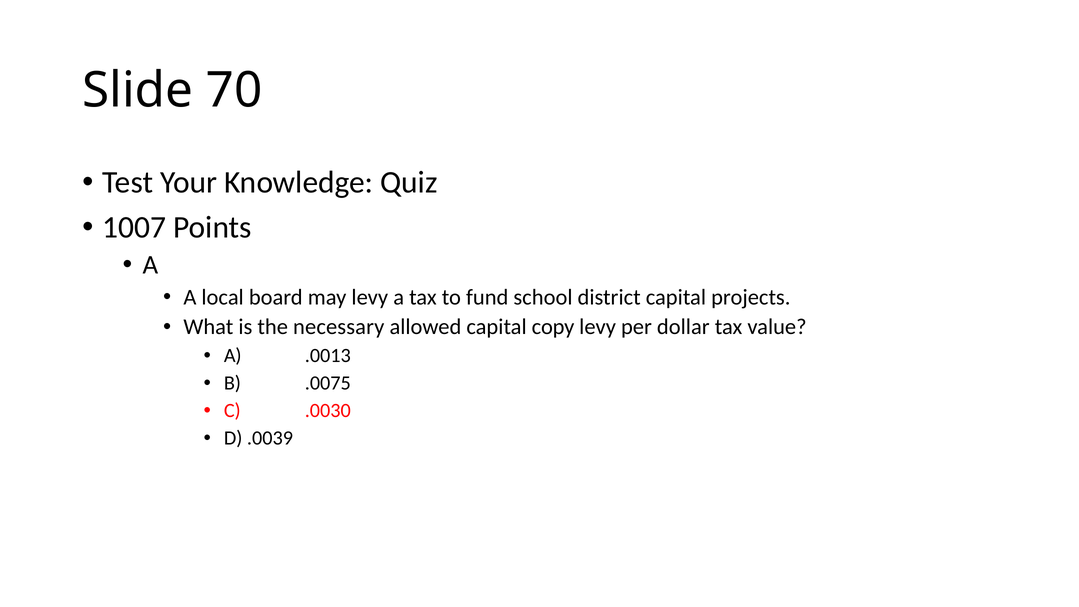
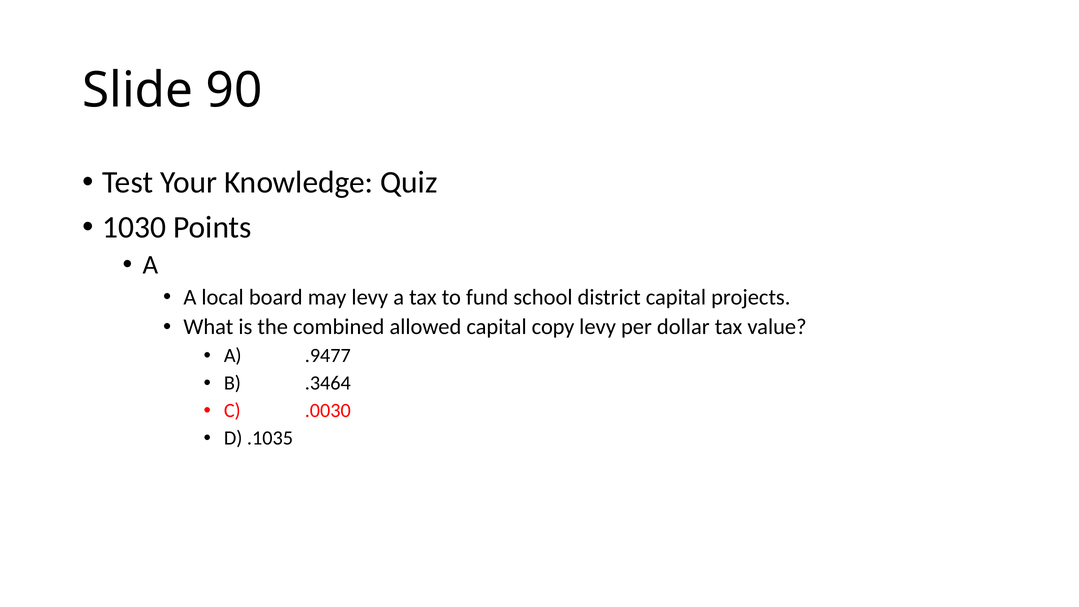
70: 70 -> 90 (234, 91)
1007: 1007 -> 1030 (134, 228)
necessary: necessary -> combined (339, 327)
.0013: .0013 -> .9477 (328, 356)
.0075: .0075 -> .3464 (328, 383)
.0039: .0039 -> .1035 (270, 438)
